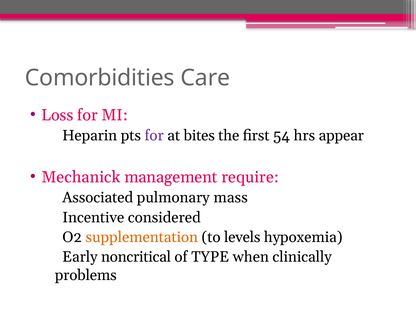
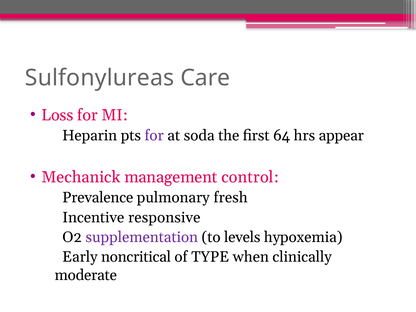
Comorbidities: Comorbidities -> Sulfonylureas (100, 78)
bites: bites -> soda (199, 136)
54: 54 -> 64 (282, 136)
require: require -> control (250, 177)
Associated: Associated -> Prevalence (98, 198)
mass: mass -> fresh (231, 198)
considered: considered -> responsive (164, 217)
supplementation colour: orange -> purple (142, 237)
problems: problems -> moderate (86, 275)
